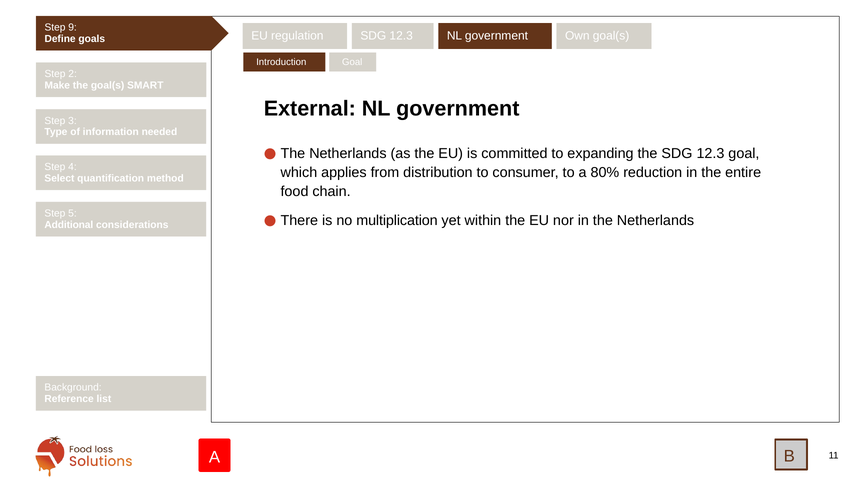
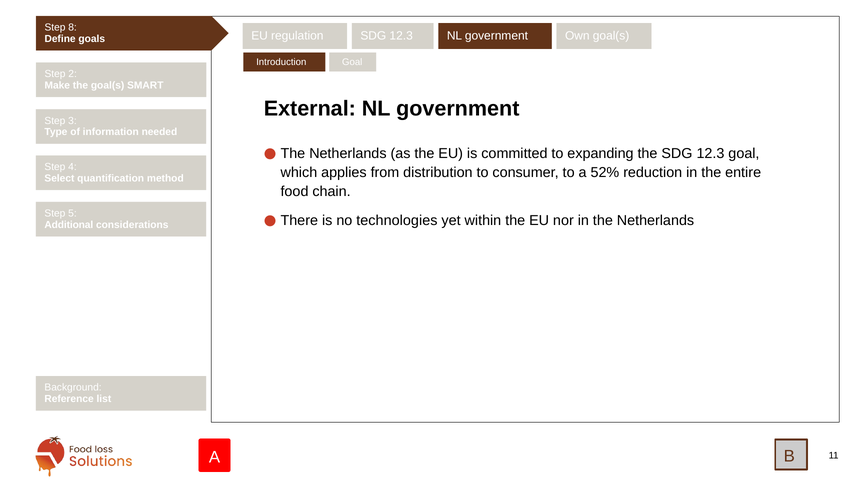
9: 9 -> 8 (73, 27)
80%: 80% -> 52% (605, 173)
multiplication: multiplication -> technologies (397, 220)
